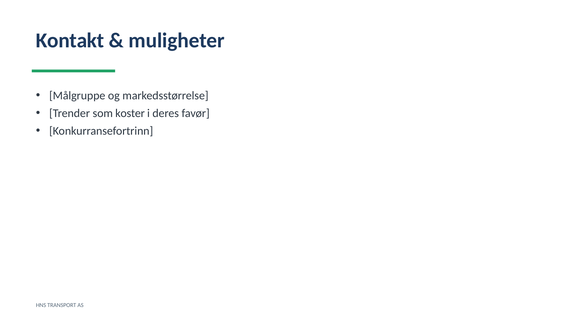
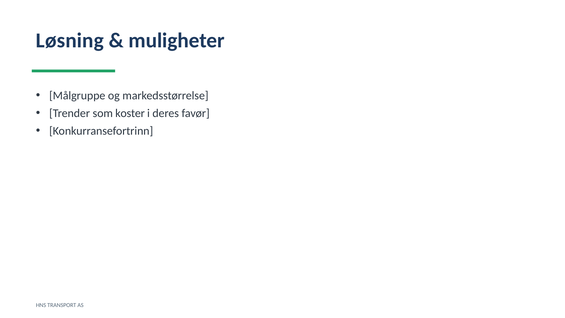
Kontakt: Kontakt -> Løsning (70, 40)
